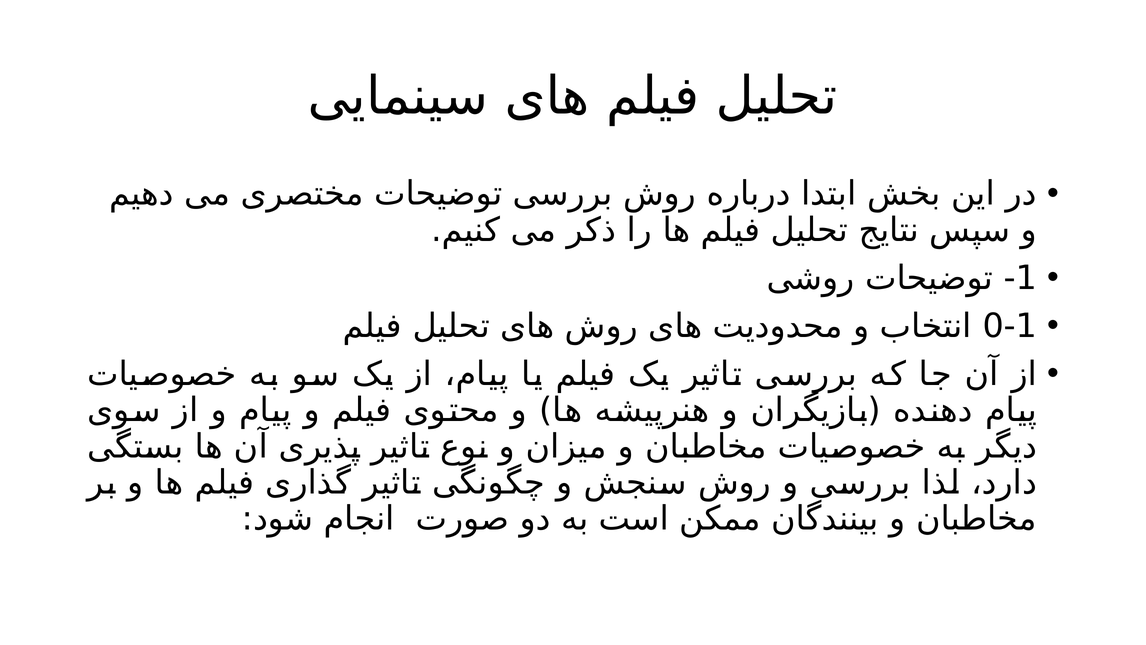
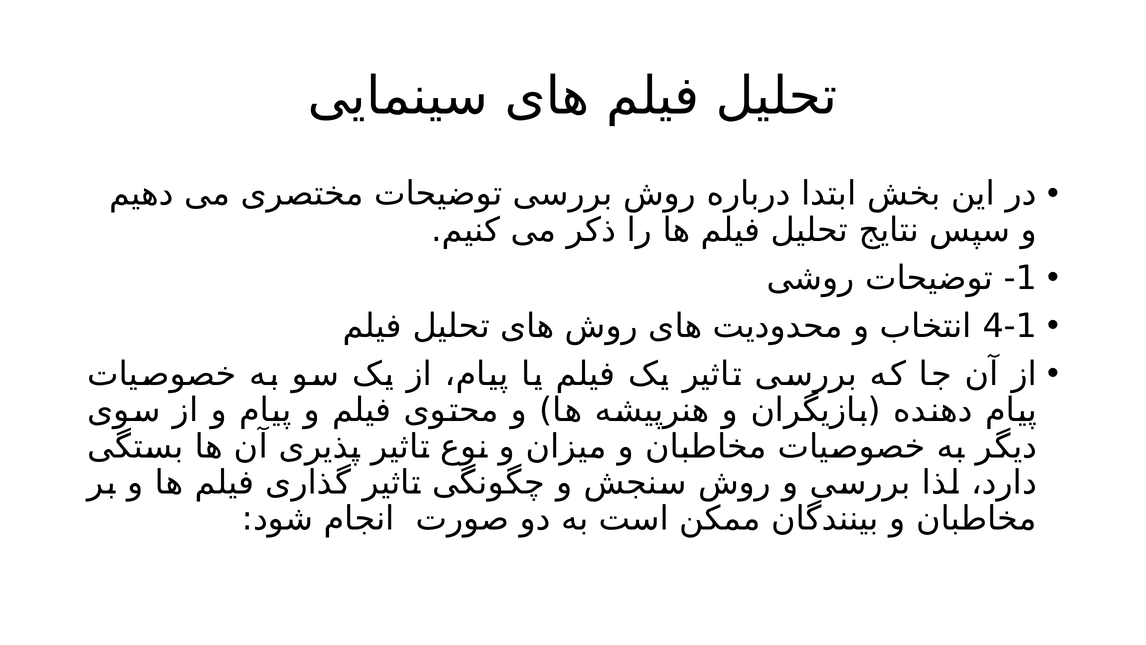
0-1: 0-1 -> 4-1 (1010, 326)
